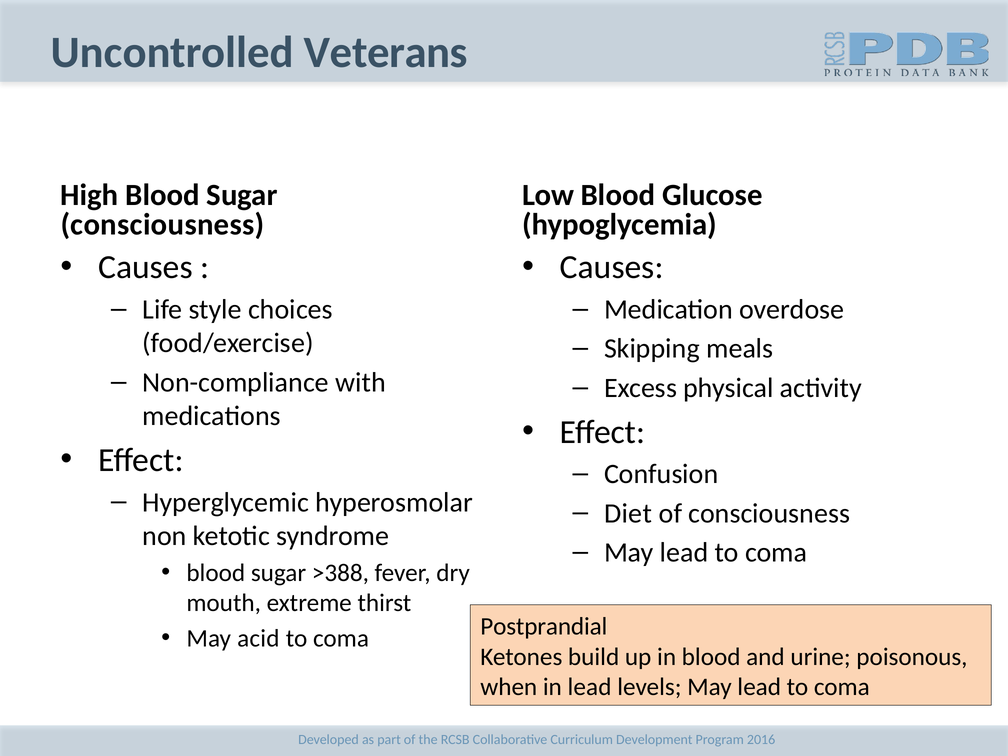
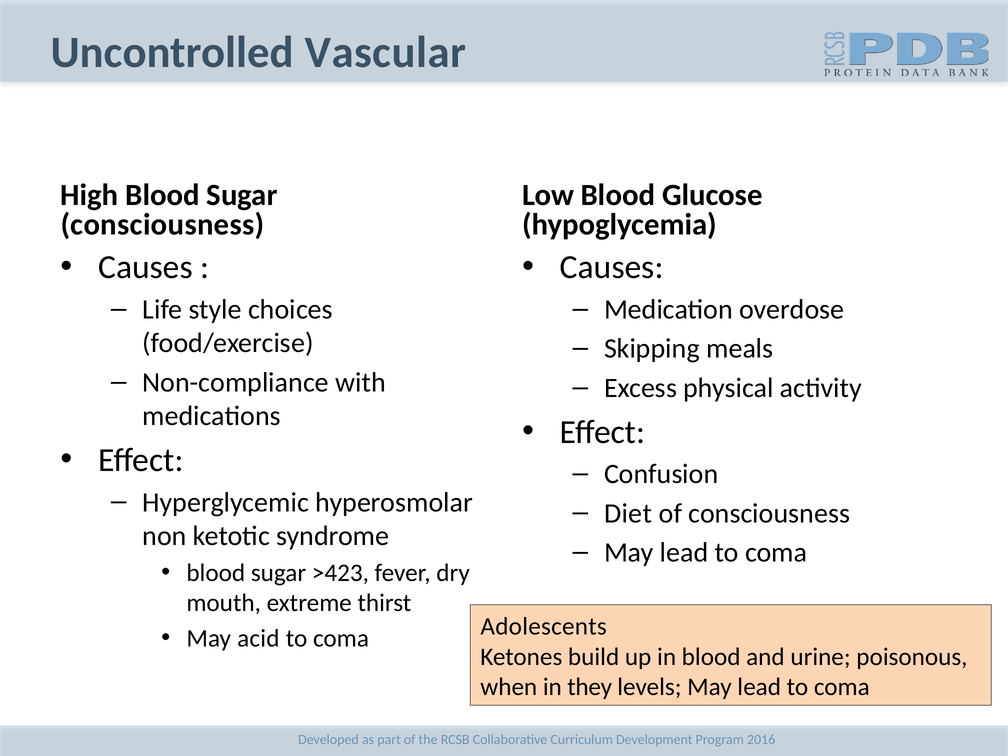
Veterans: Veterans -> Vascular (385, 52)
>388: >388 -> >423 (340, 573)
Postprandial: Postprandial -> Adolescents (544, 627)
in lead: lead -> they (590, 687)
